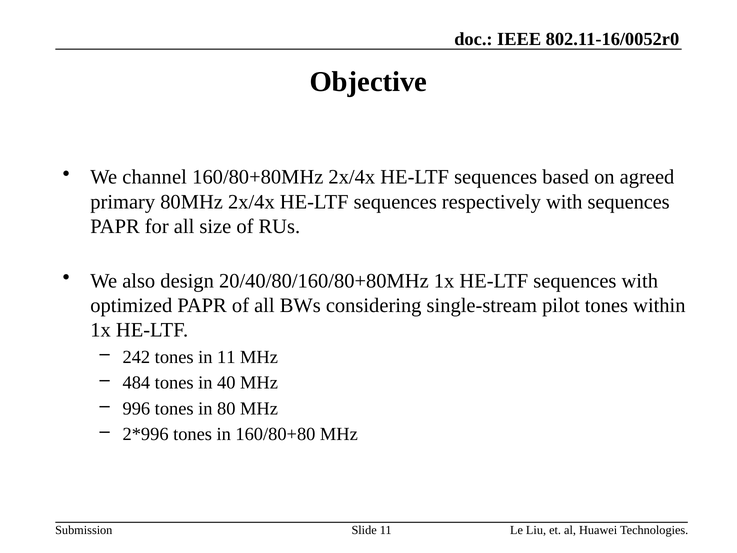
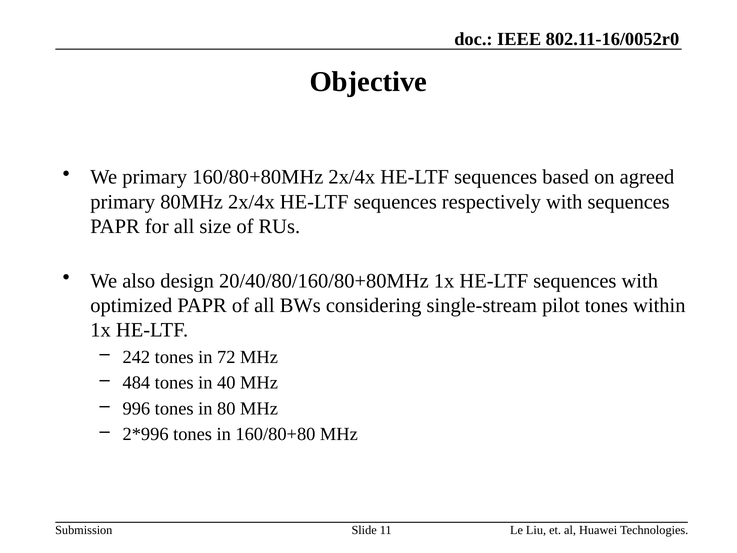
We channel: channel -> primary (155, 177)
in 11: 11 -> 72 (226, 357)
